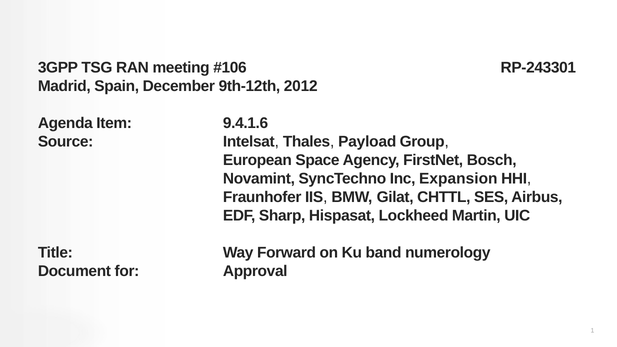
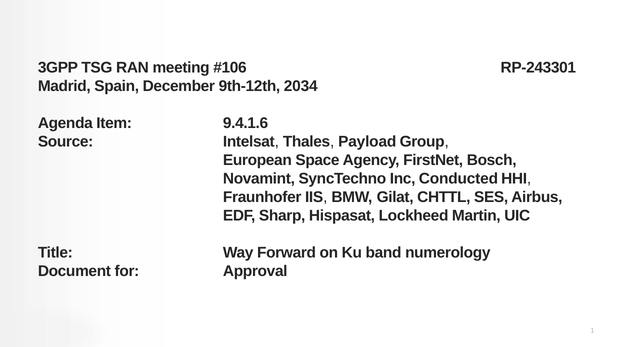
2012: 2012 -> 2034 (301, 86)
Expansion: Expansion -> Conducted (458, 179)
